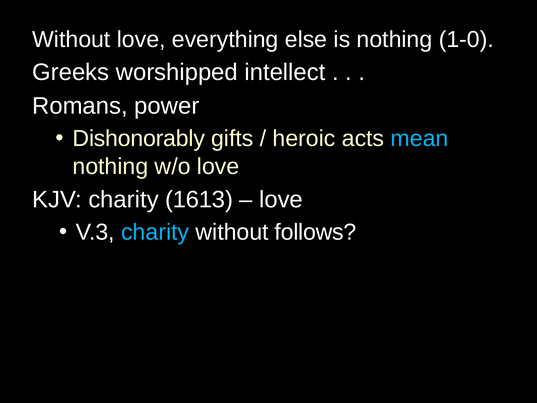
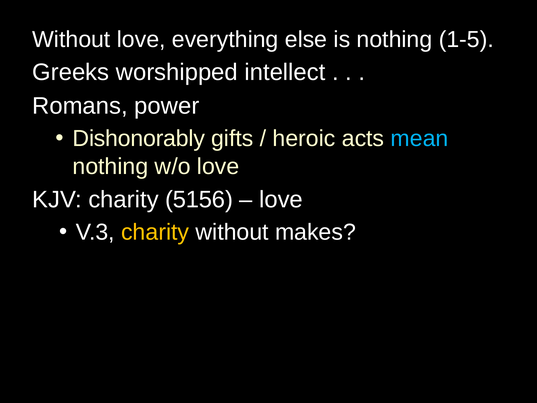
1-0: 1-0 -> 1-5 (466, 39)
1613: 1613 -> 5156 (199, 199)
charity colour: light blue -> yellow (155, 232)
follows: follows -> makes (315, 232)
